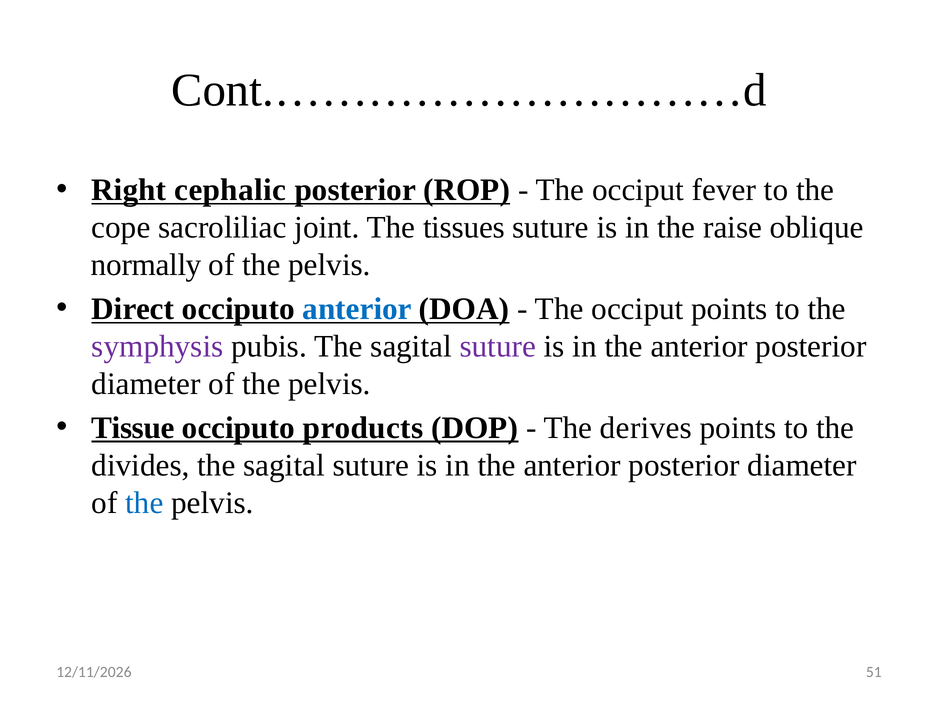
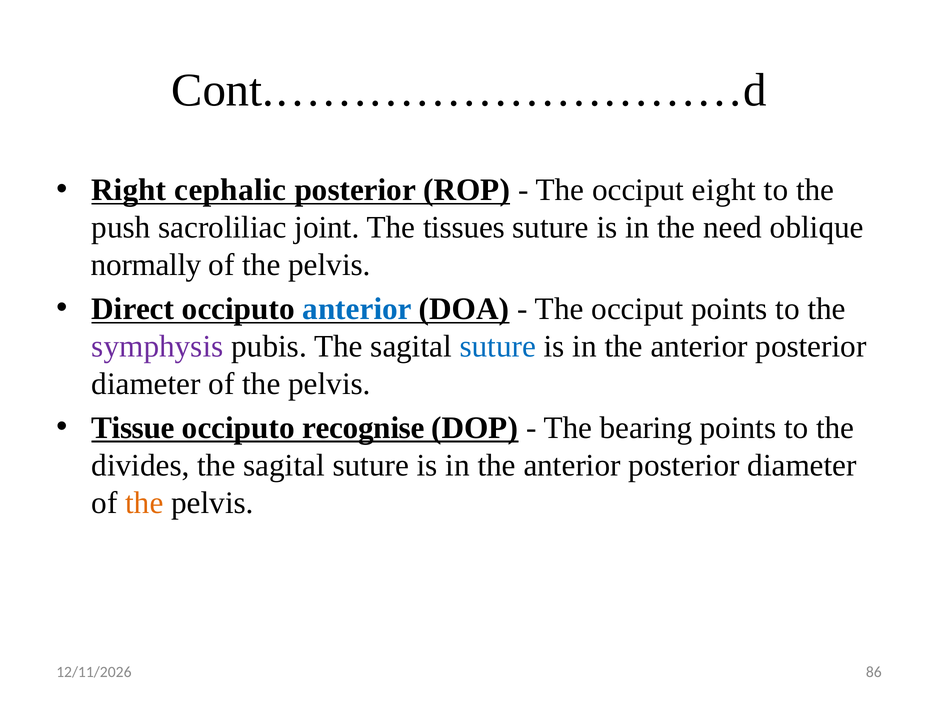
fever: fever -> eight (724, 190)
cope: cope -> push (121, 227)
raise: raise -> need (733, 227)
suture colour: purple -> blue (498, 346)
products: products -> recognise (363, 427)
derives: derives -> bearing (646, 427)
the colour: blue -> orange (144, 502)
51: 51 -> 86 (874, 672)
